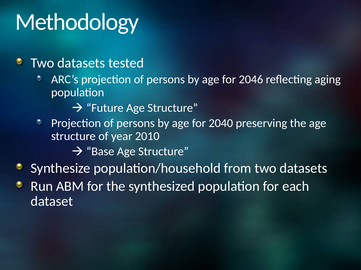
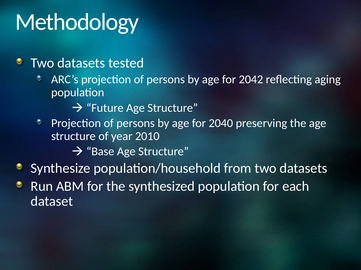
2046: 2046 -> 2042 (251, 80)
